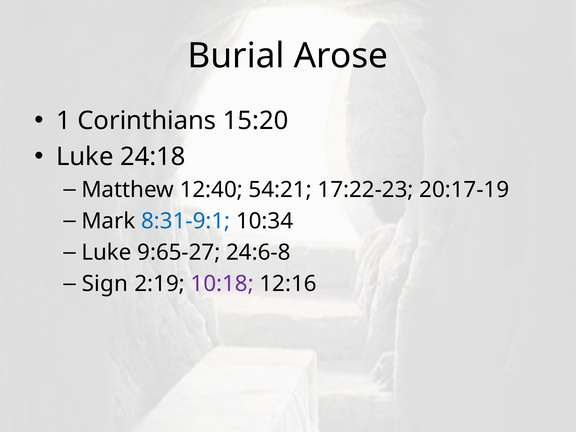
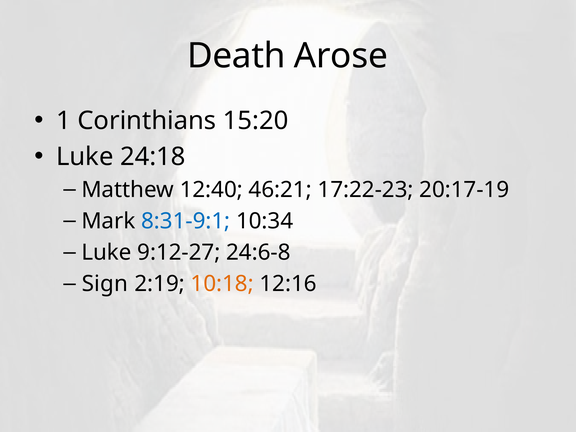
Burial: Burial -> Death (236, 56)
54:21: 54:21 -> 46:21 (280, 190)
9:65-27: 9:65-27 -> 9:12-27 (179, 253)
10:18 colour: purple -> orange (222, 284)
